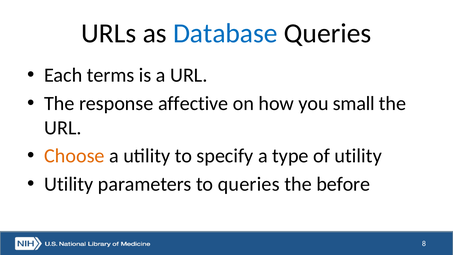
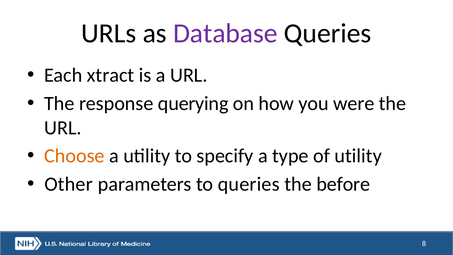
Database colour: blue -> purple (225, 33)
terms: terms -> xtract (111, 75)
affective: affective -> querying (193, 103)
small: small -> were (354, 103)
Utility: Utility -> Other (69, 184)
